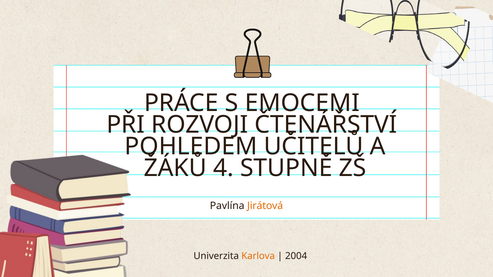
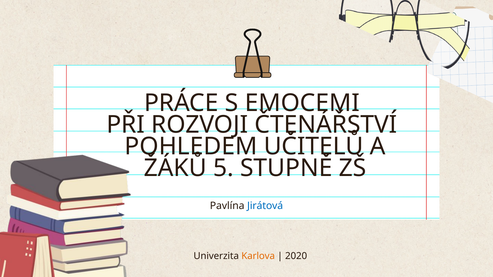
4: 4 -> 5 (223, 168)
Jirátová colour: orange -> blue (265, 206)
2004: 2004 -> 2020 (296, 256)
